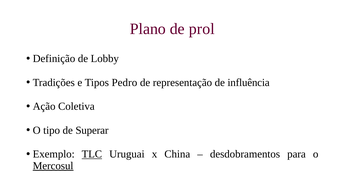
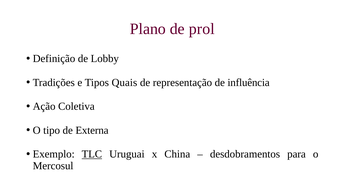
Pedro: Pedro -> Quais (124, 83)
Superar: Superar -> Externa (92, 130)
Mercosul underline: present -> none (53, 166)
